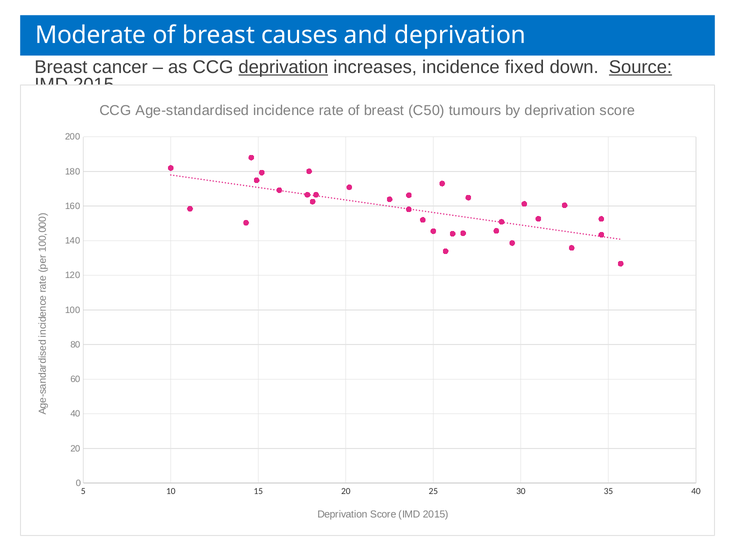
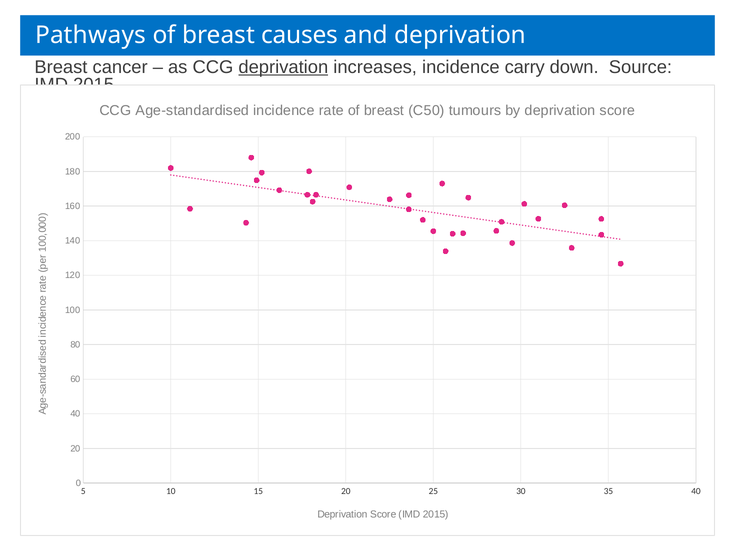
Moderate: Moderate -> Pathways (91, 35)
fixed: fixed -> carry (525, 67)
Source underline: present -> none (640, 67)
